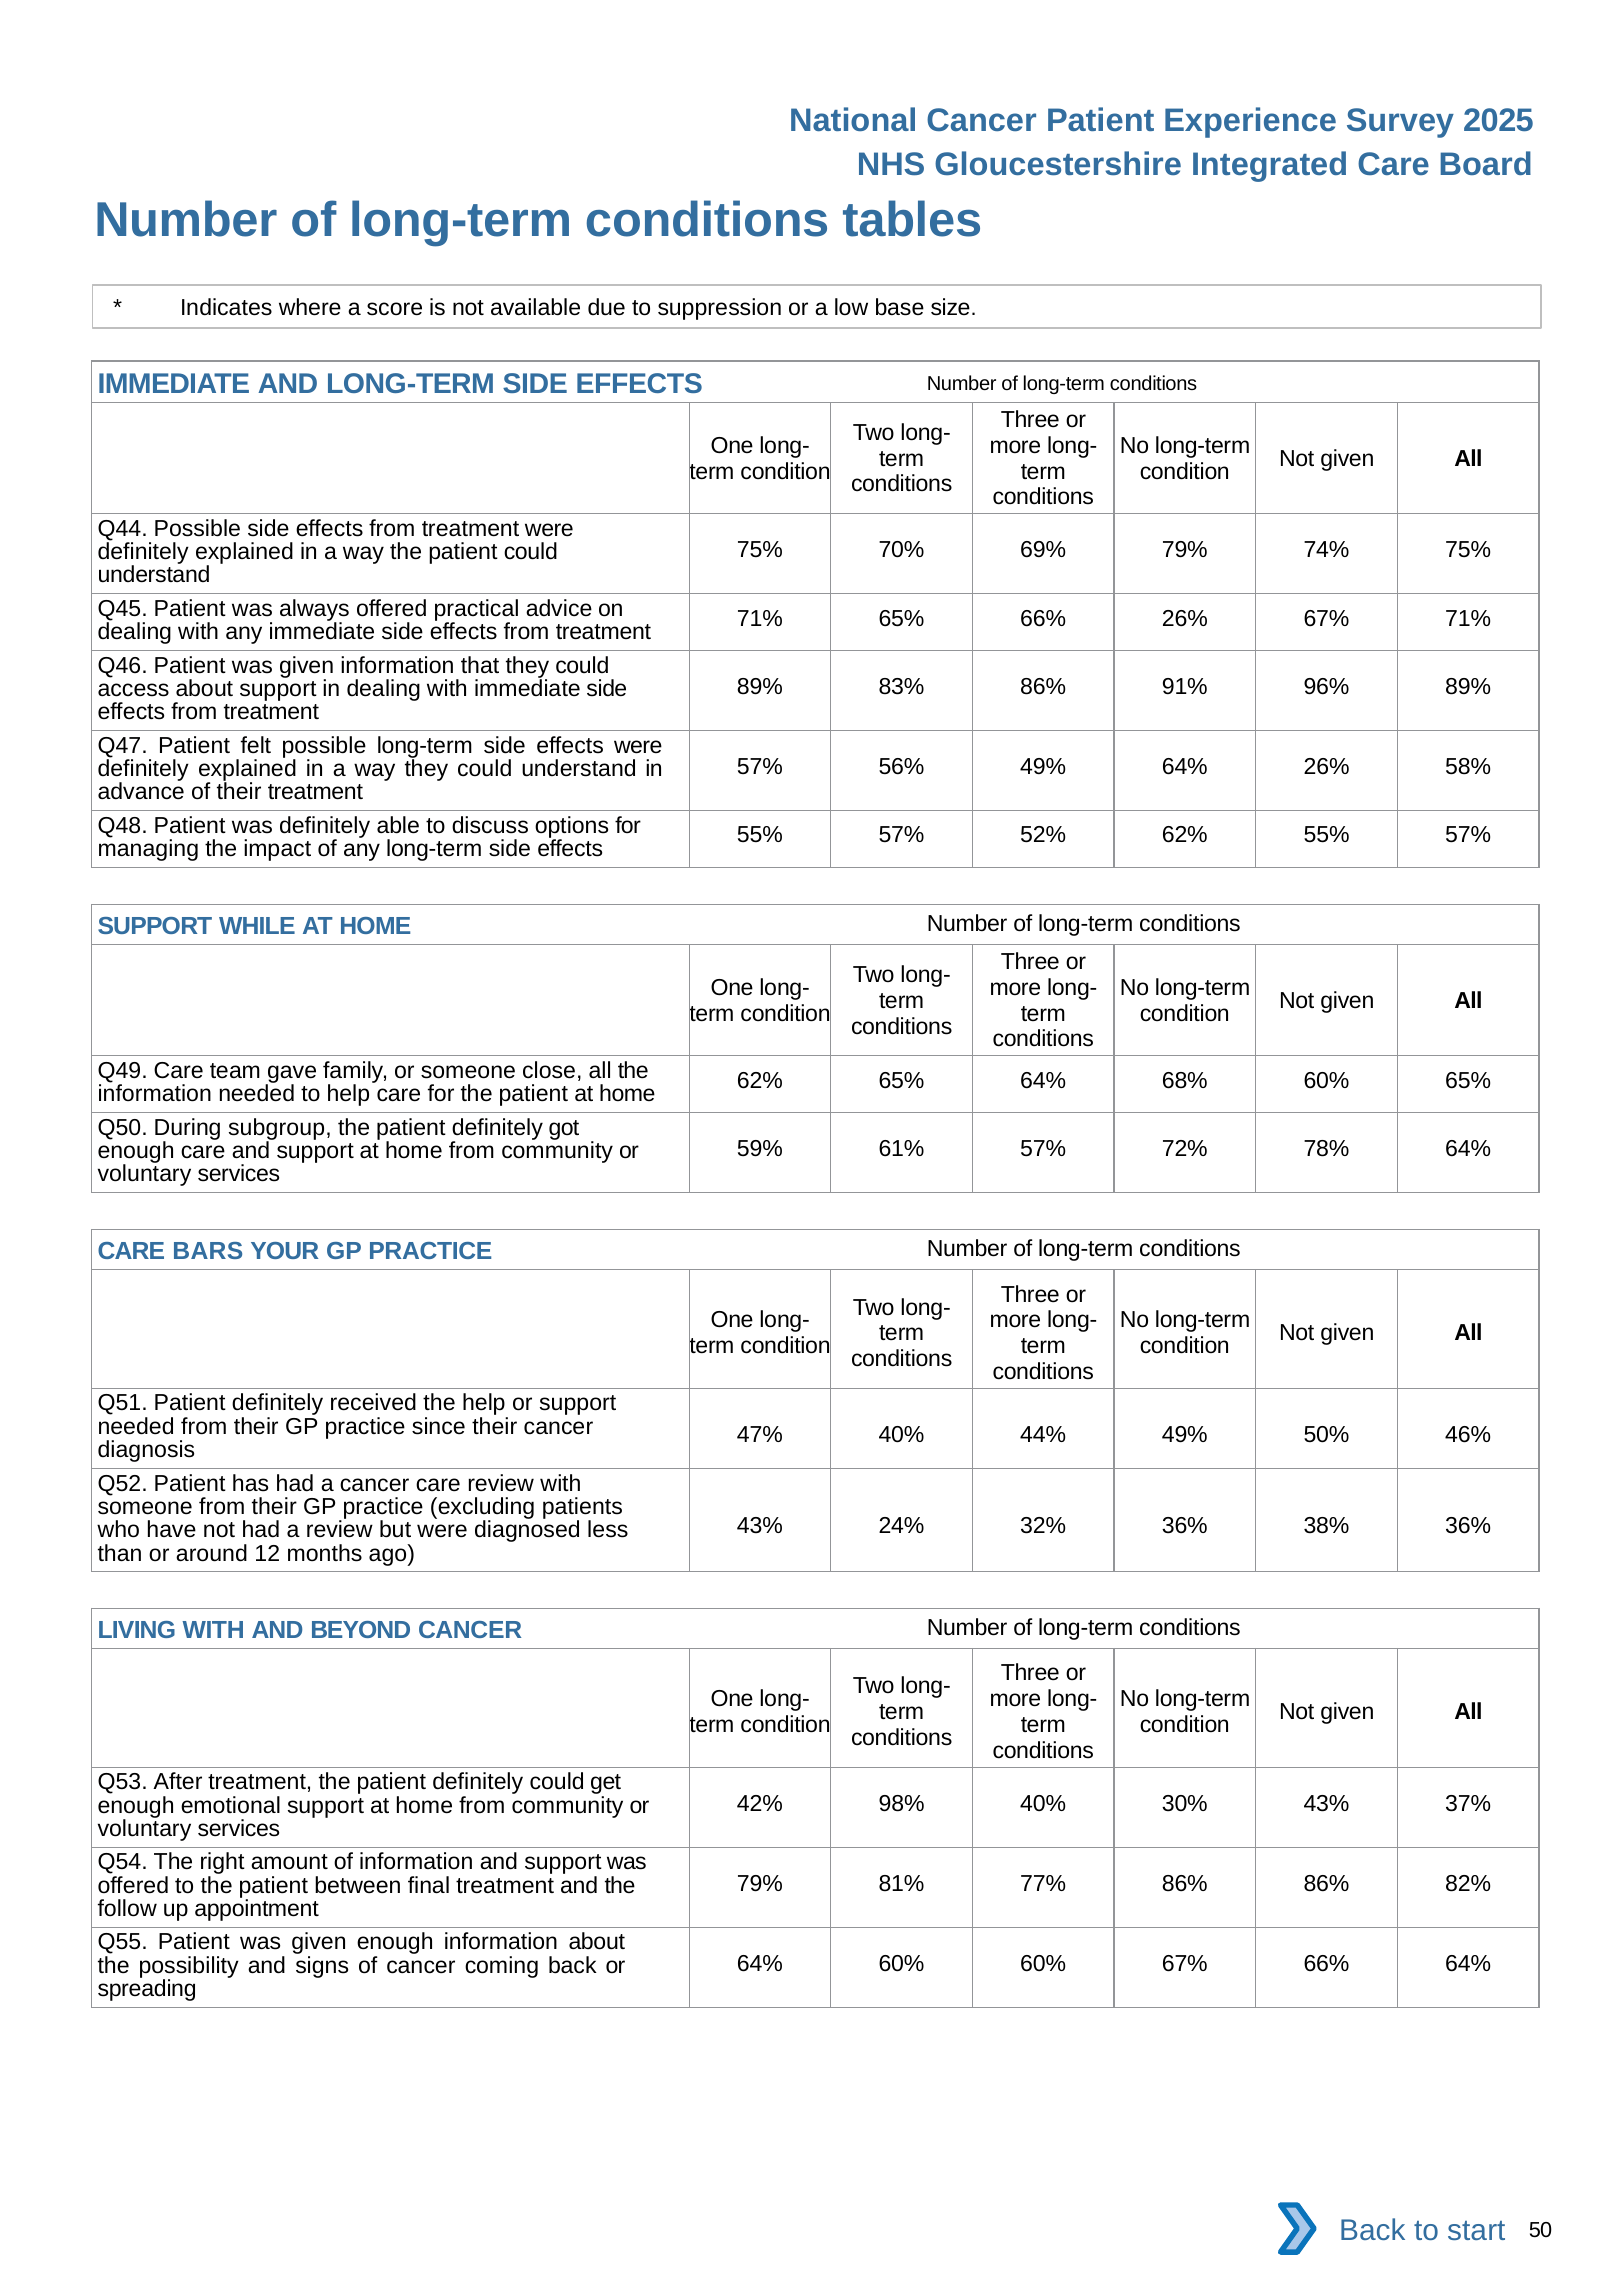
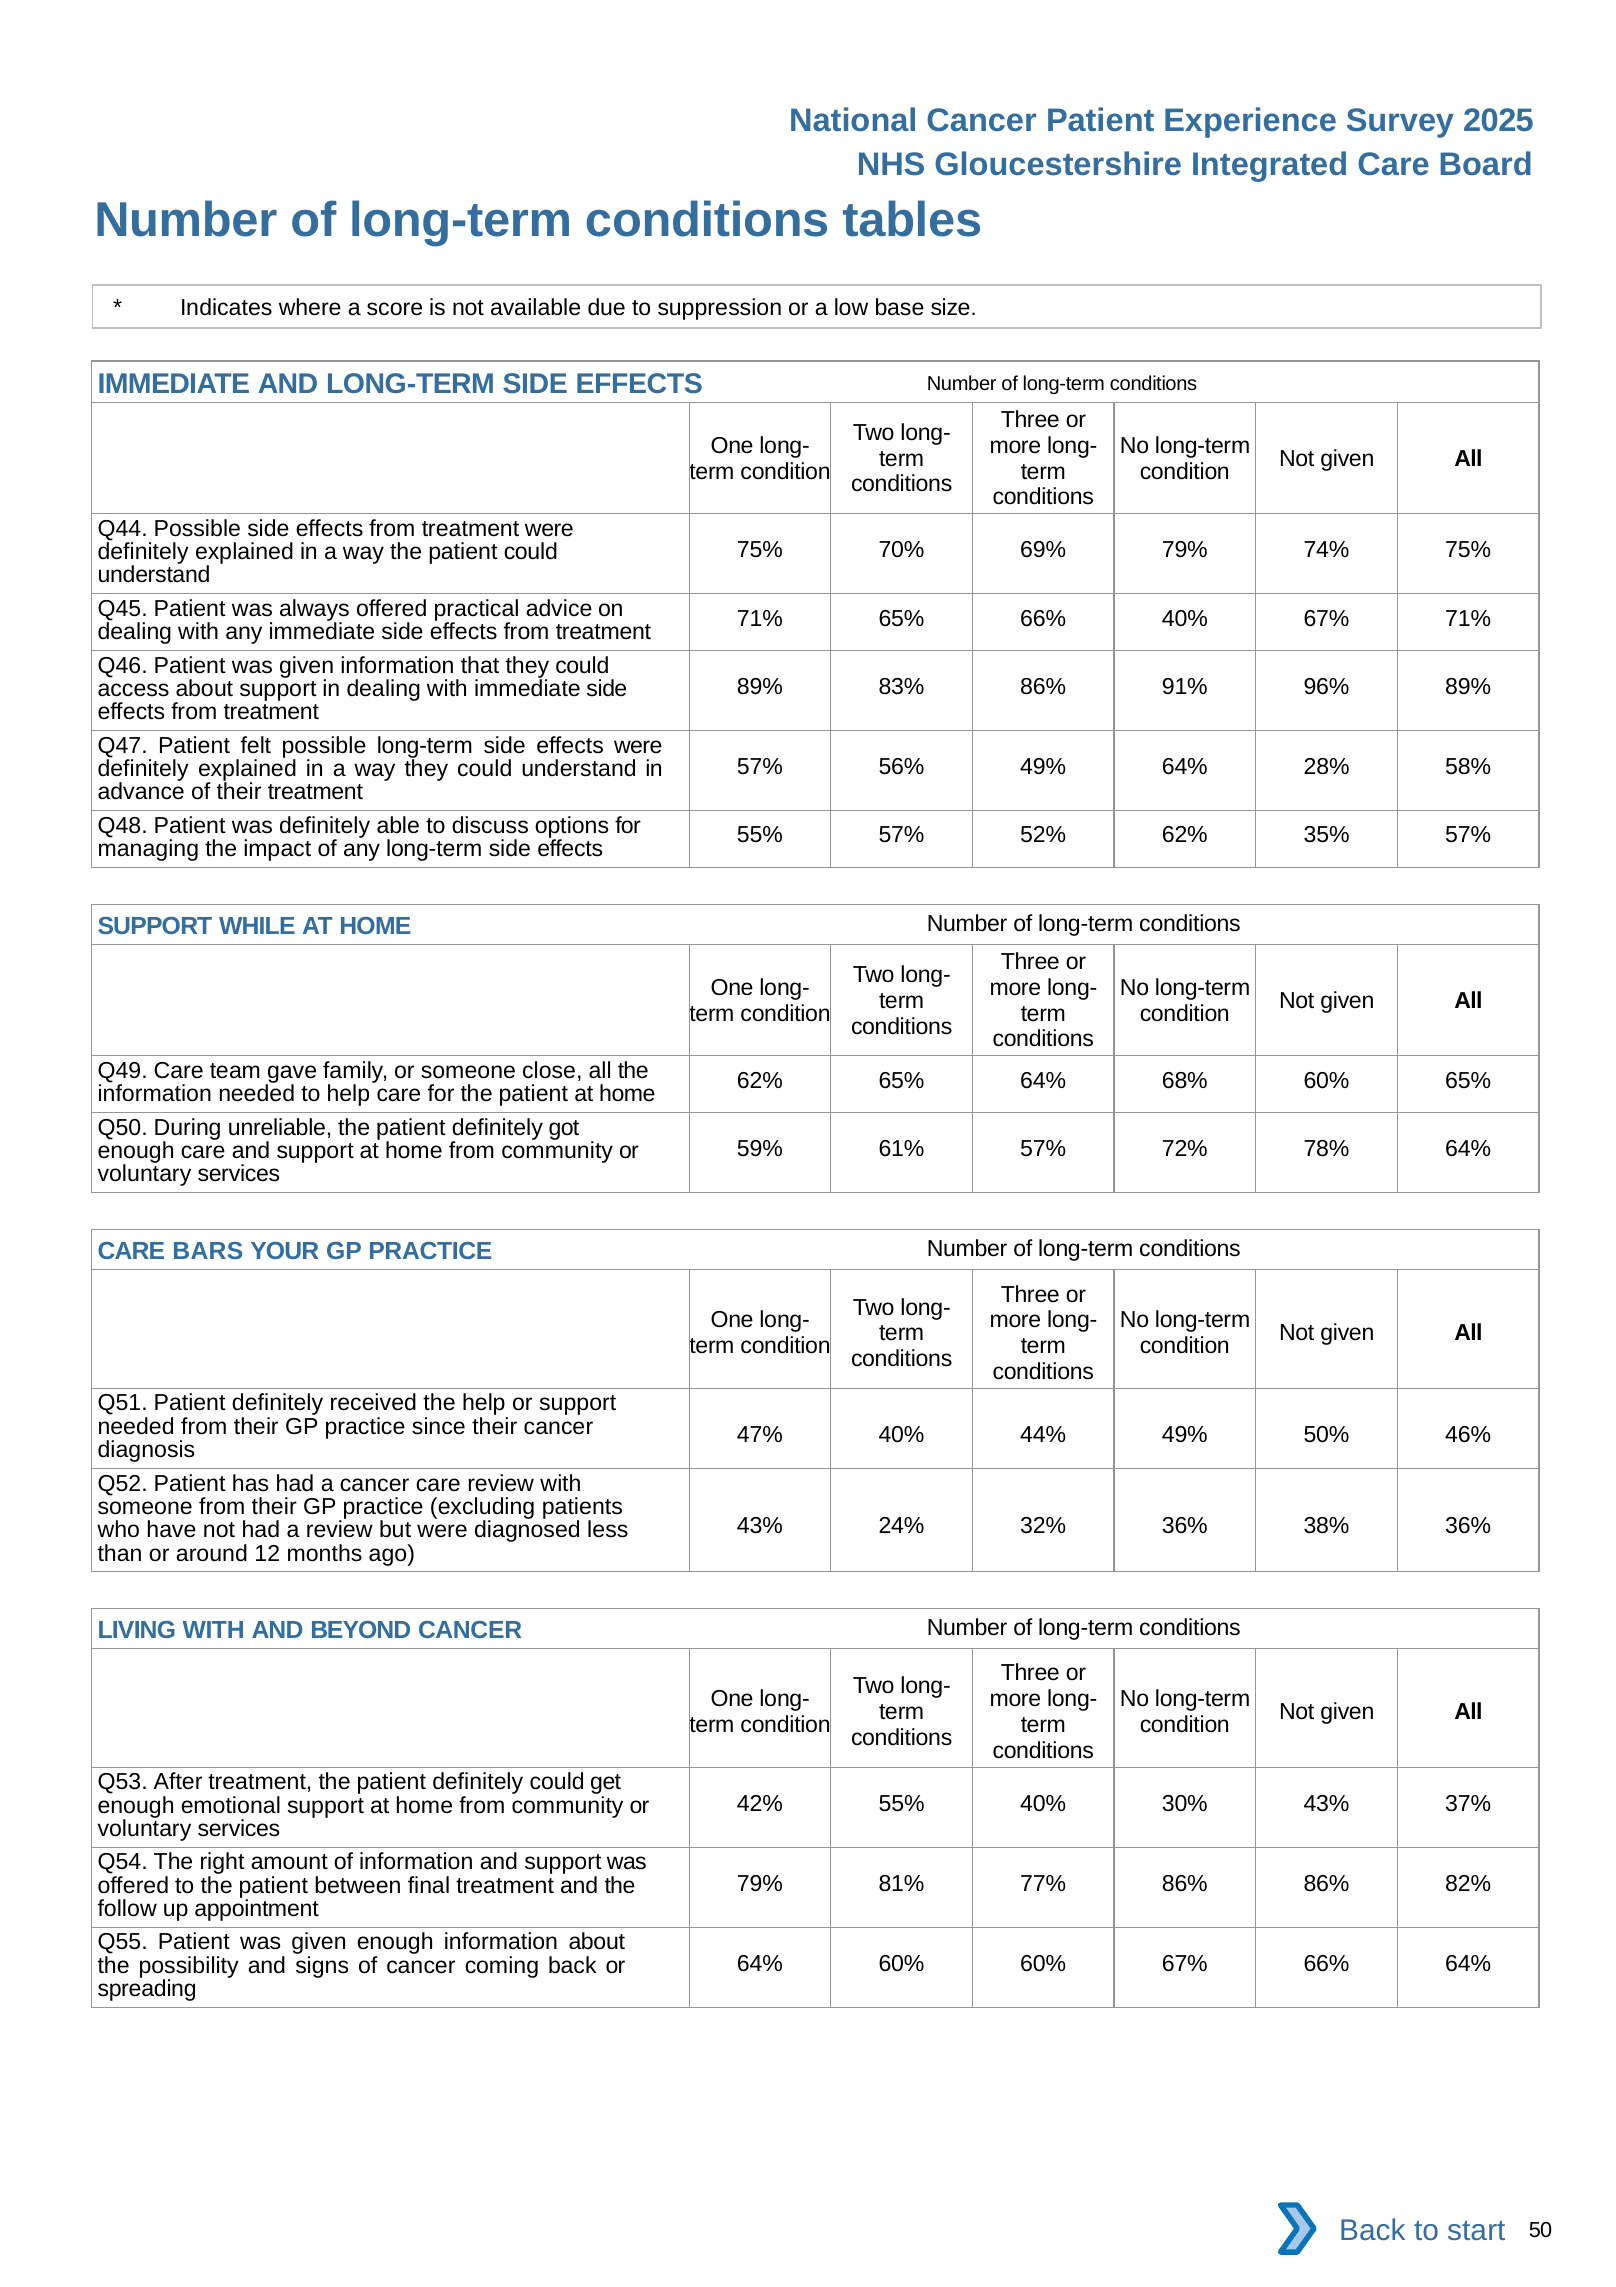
66% 26%: 26% -> 40% (1185, 618)
64% 26%: 26% -> 28% (1327, 767)
62% 55%: 55% -> 35% (1327, 835)
subgroup: subgroup -> unreliable (280, 1127)
42% 98%: 98% -> 55% (902, 1803)
